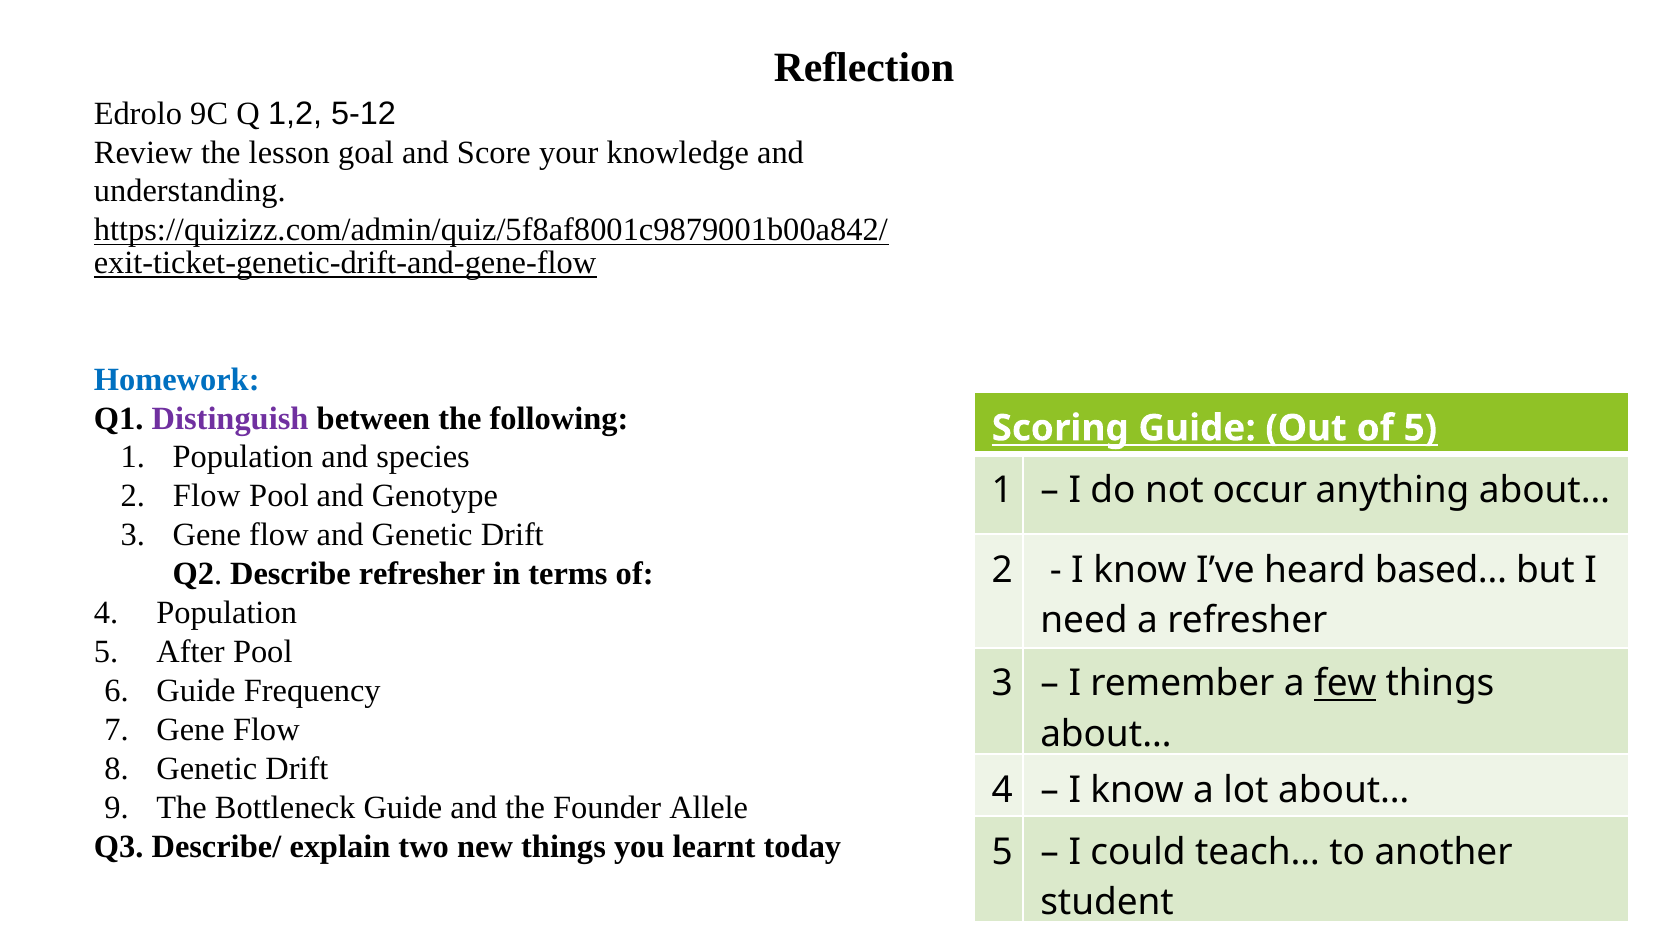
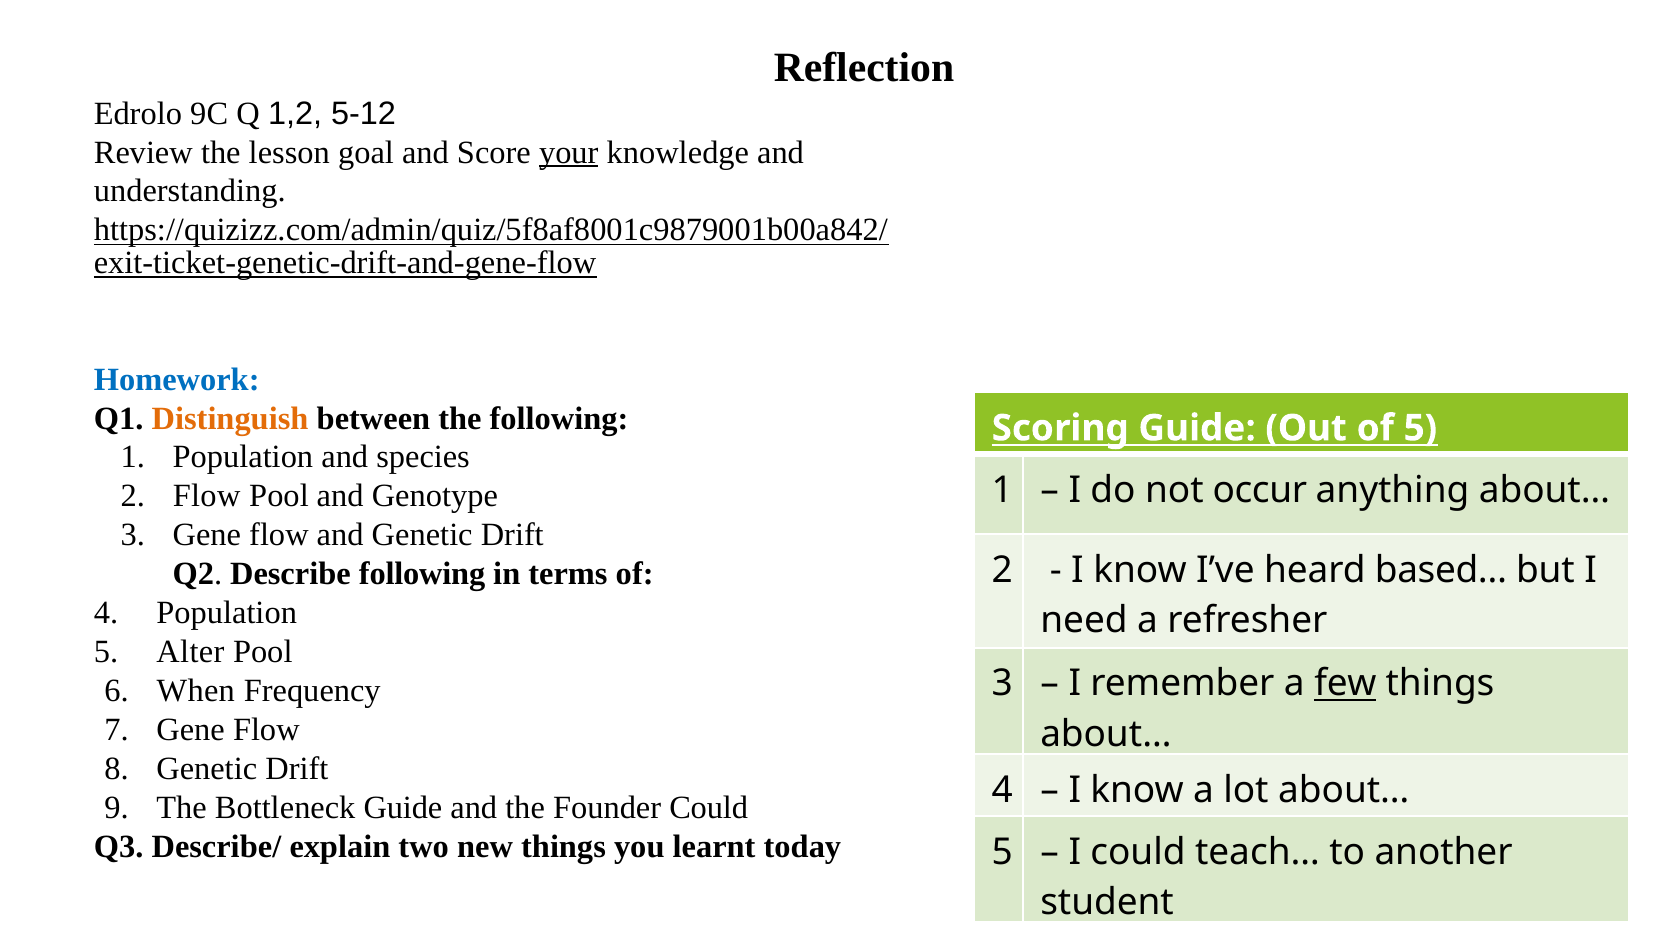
your underline: none -> present (569, 152)
Distinguish colour: purple -> orange (230, 418)
Describe refresher: refresher -> following (422, 574)
After: After -> Alter (190, 652)
Guide: Guide -> When (196, 691)
Founder Allele: Allele -> Could (709, 807)
